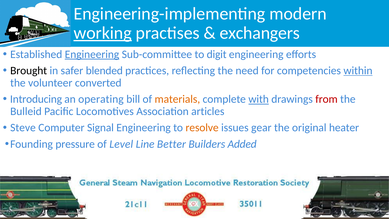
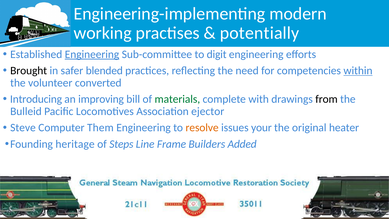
working underline: present -> none (103, 33)
exchangers: exchangers -> potentially (260, 33)
operating: operating -> improving (101, 99)
materials colour: orange -> green (177, 99)
with underline: present -> none (259, 99)
from colour: red -> black (326, 99)
articles: articles -> ejector (208, 111)
Signal: Signal -> Them (100, 128)
gear: gear -> your (261, 128)
pressure: pressure -> heritage (75, 144)
Level: Level -> Steps (121, 144)
Better: Better -> Frame (172, 144)
